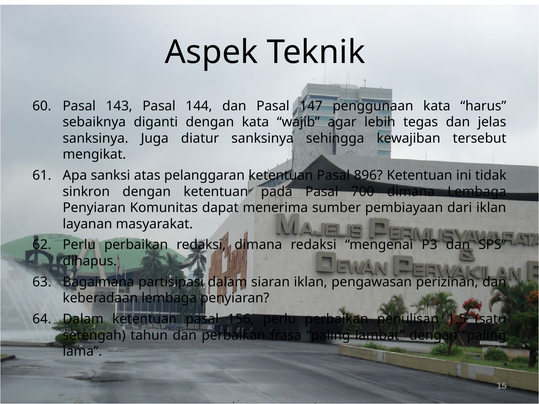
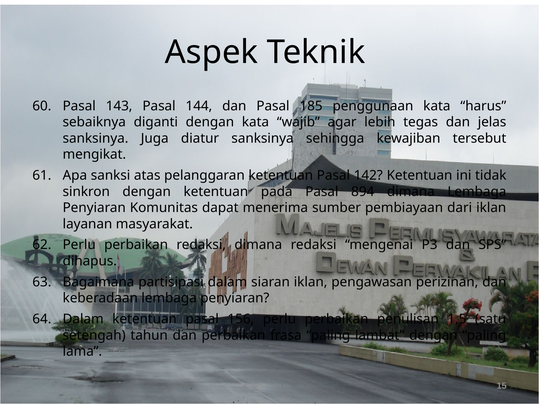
147: 147 -> 185 (311, 106)
896: 896 -> 142 (368, 176)
700: 700 -> 894 (363, 192)
